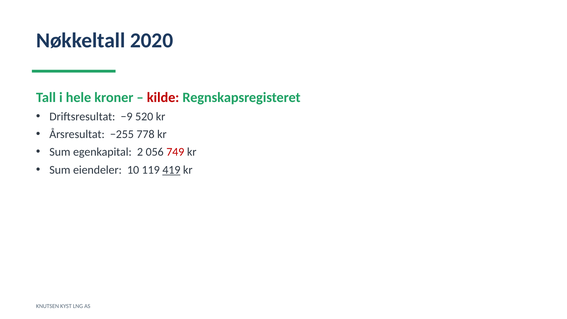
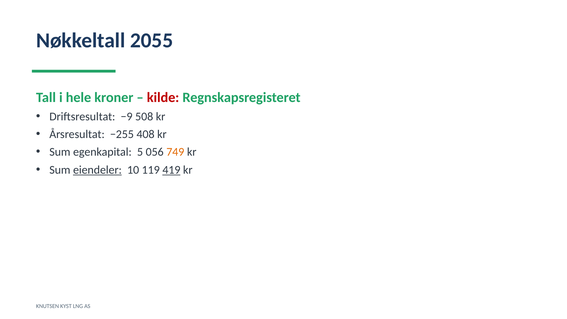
2020: 2020 -> 2055 (152, 40)
520: 520 -> 508 (144, 117)
778: 778 -> 408 (146, 134)
2: 2 -> 5 (140, 152)
749 colour: red -> orange (175, 152)
eiendeler underline: none -> present (97, 170)
